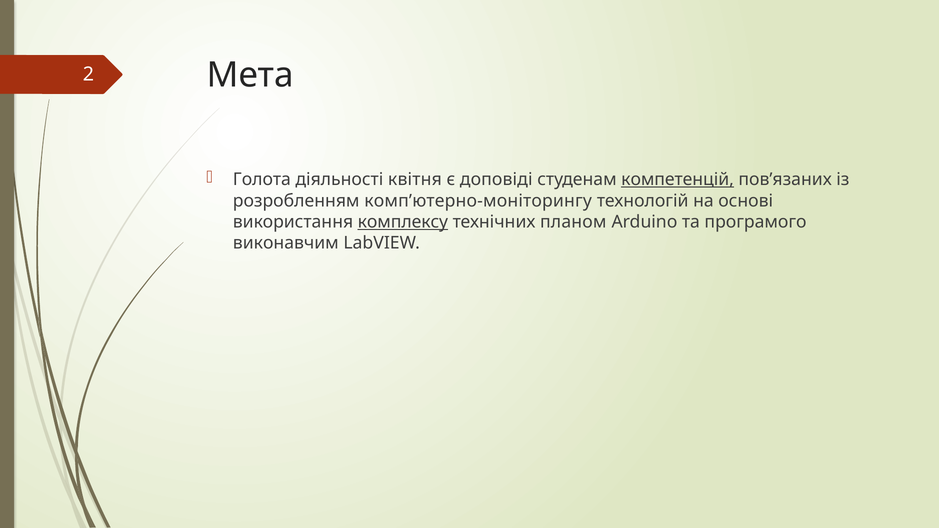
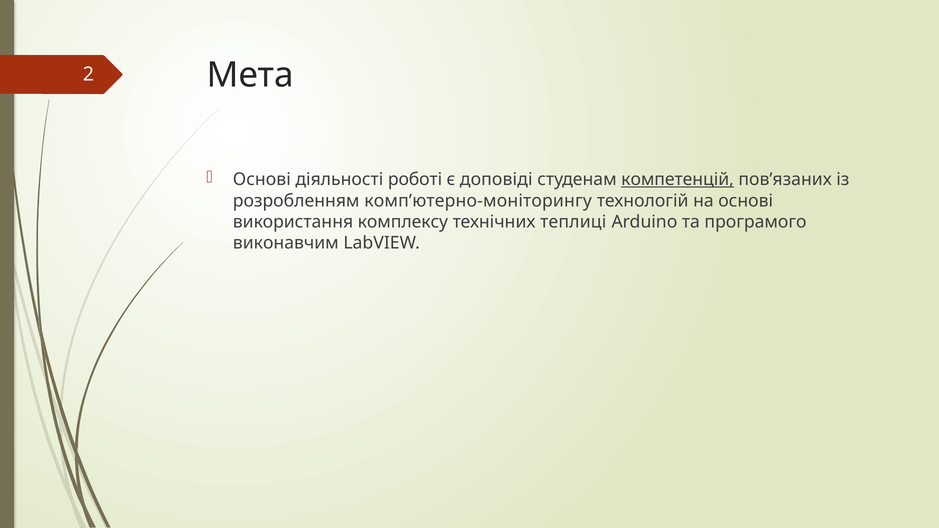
Голота: Голота -> Основі (262, 180)
квітня: квітня -> роботі (415, 180)
комплексу underline: present -> none (403, 222)
планом: планом -> теплиці (573, 222)
